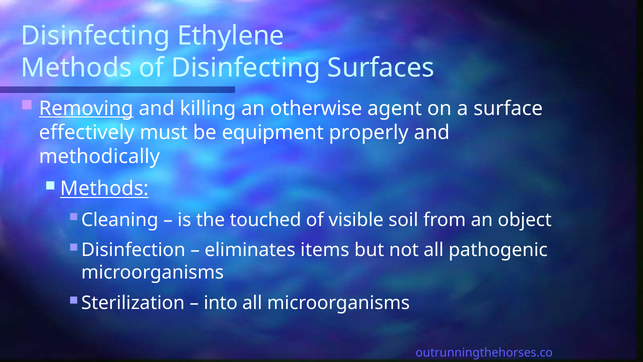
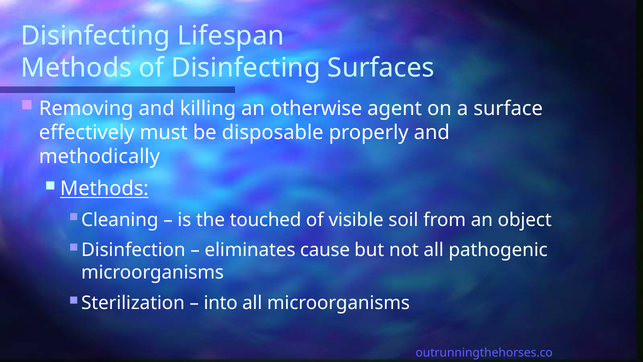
Ethylene: Ethylene -> Lifespan (231, 36)
Removing underline: present -> none (86, 108)
equipment: equipment -> disposable (273, 132)
items: items -> cause (325, 250)
